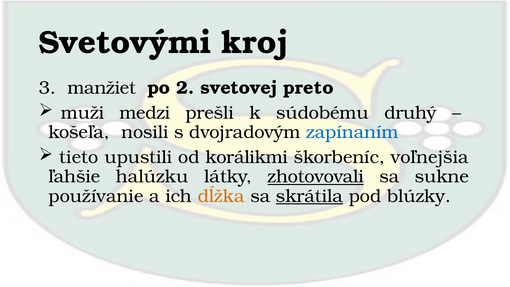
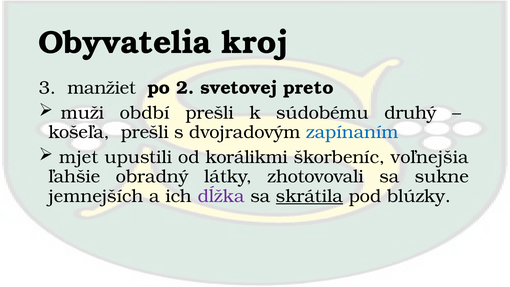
Svetovými: Svetovými -> Obyvatelia (125, 43)
medzi: medzi -> obdbí (145, 113)
košeľa nosili: nosili -> prešli (145, 132)
tieto: tieto -> mjet (79, 157)
halúzku: halúzku -> obradný (152, 177)
zhotovovali underline: present -> none (316, 177)
používanie: používanie -> jemnejších (96, 196)
dĺžka colour: orange -> purple (221, 196)
